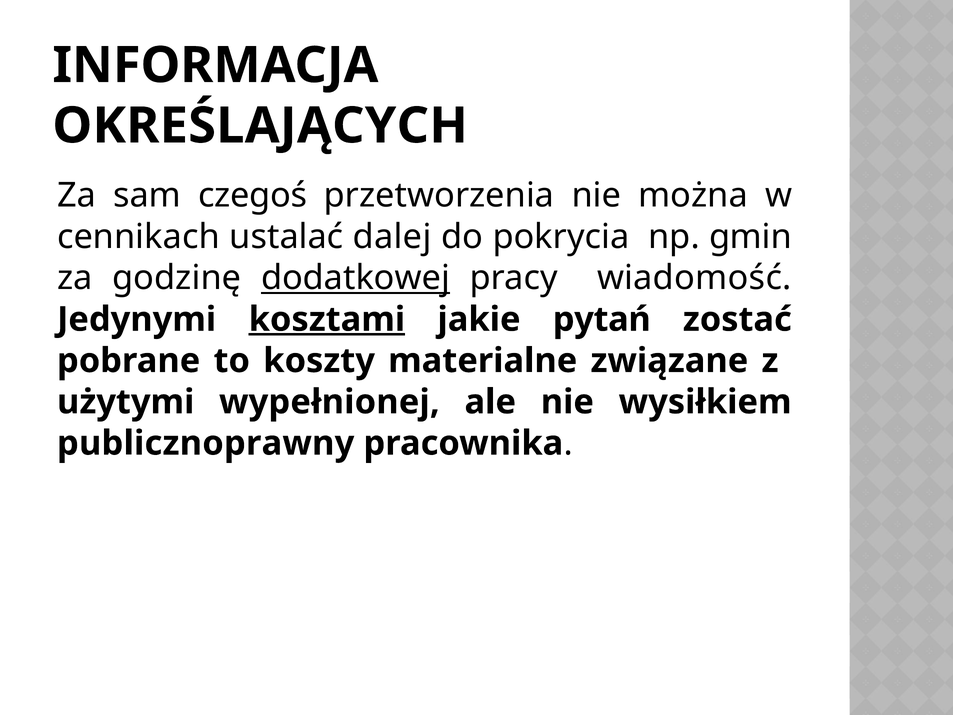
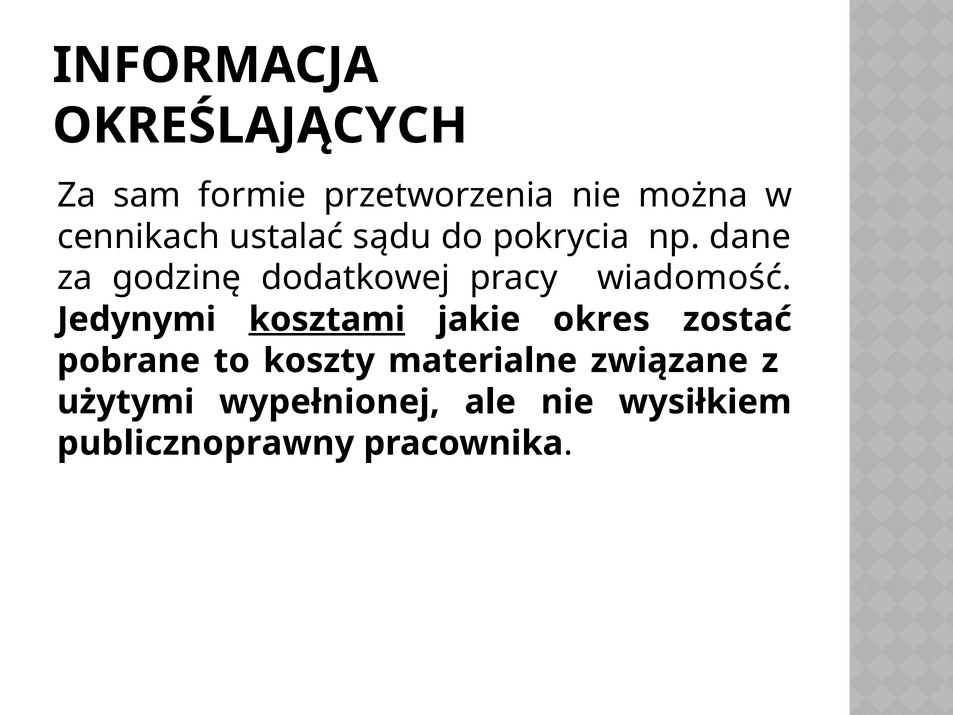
czegoś: czegoś -> formie (252, 195)
dalej: dalej -> sądu (392, 237)
gmin: gmin -> dane (750, 237)
dodatkowej underline: present -> none (355, 278)
pytań: pytań -> okres (601, 319)
